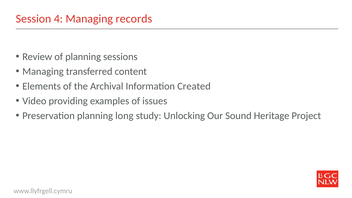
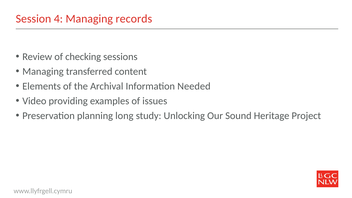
of planning: planning -> checking (83, 57)
Created: Created -> Needed (194, 86)
